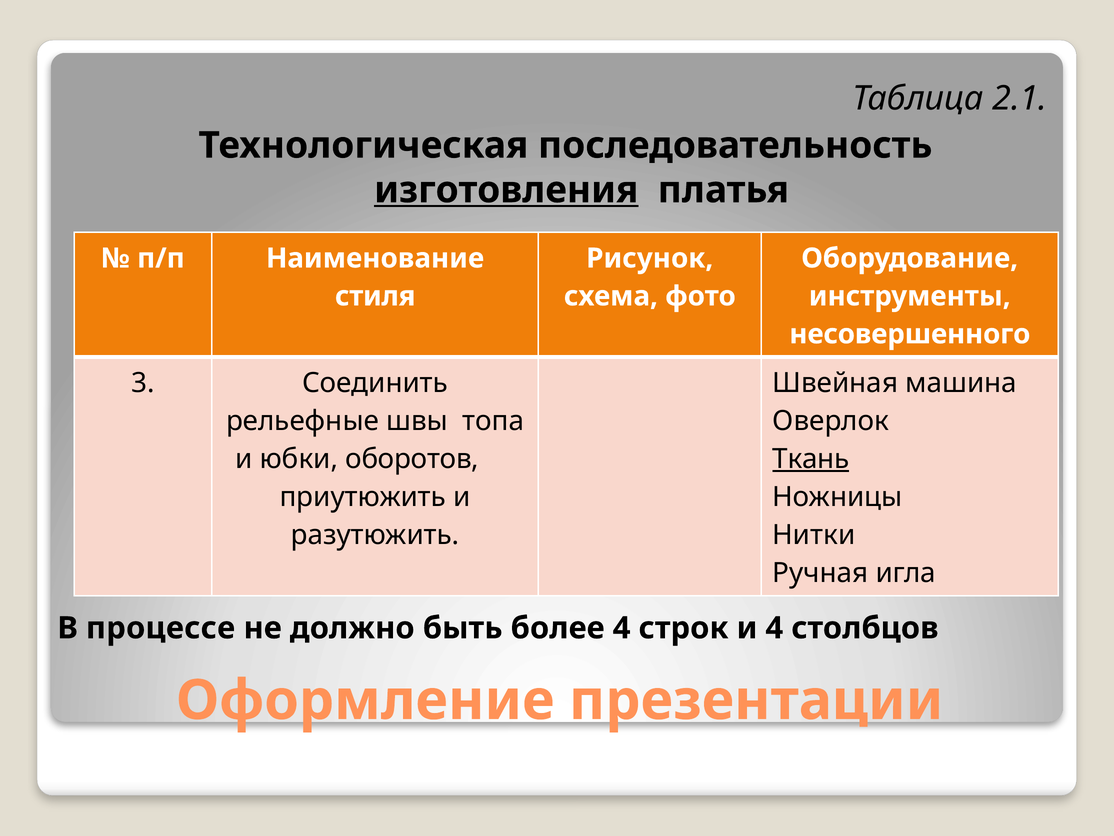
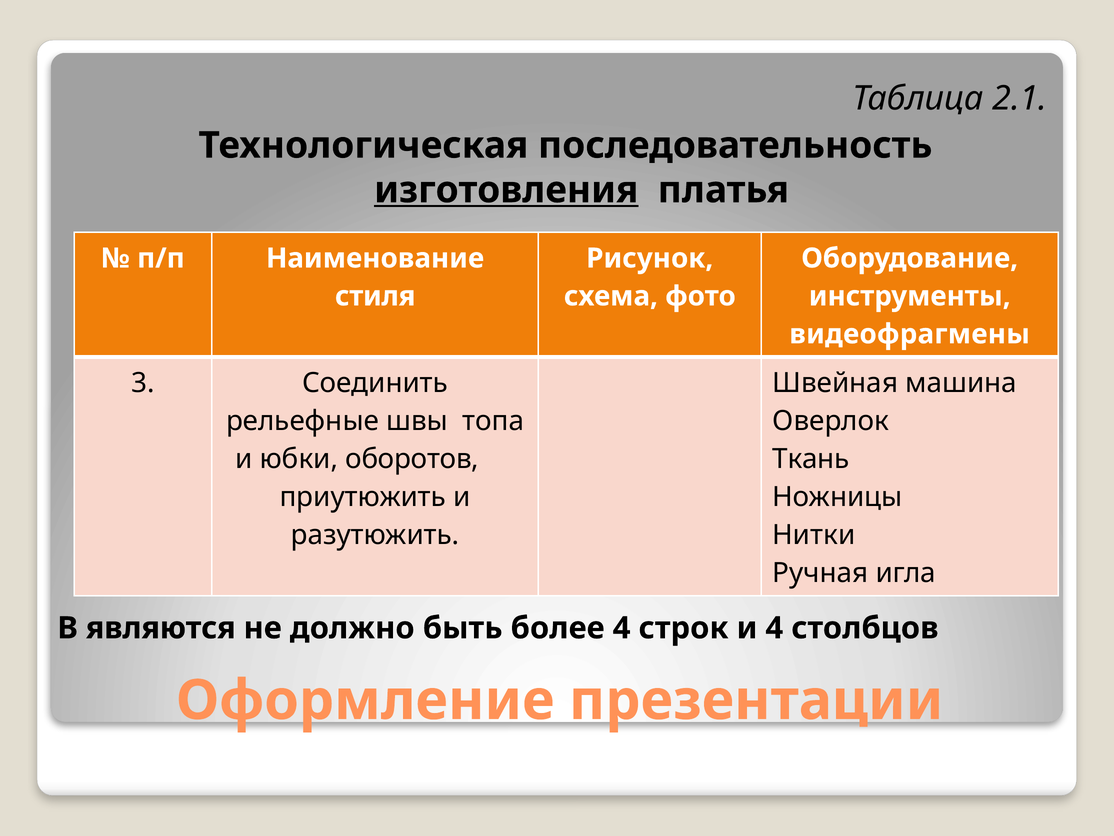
несовершенного: несовершенного -> видеофрагмены (910, 334)
Ткань underline: present -> none (811, 459)
процессе: процессе -> являются (161, 628)
